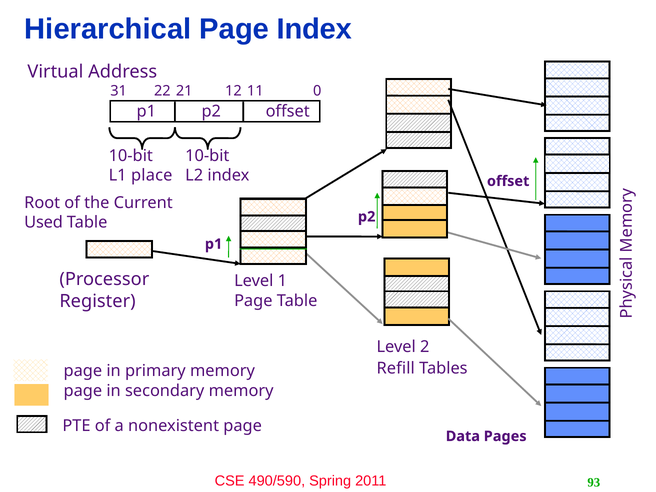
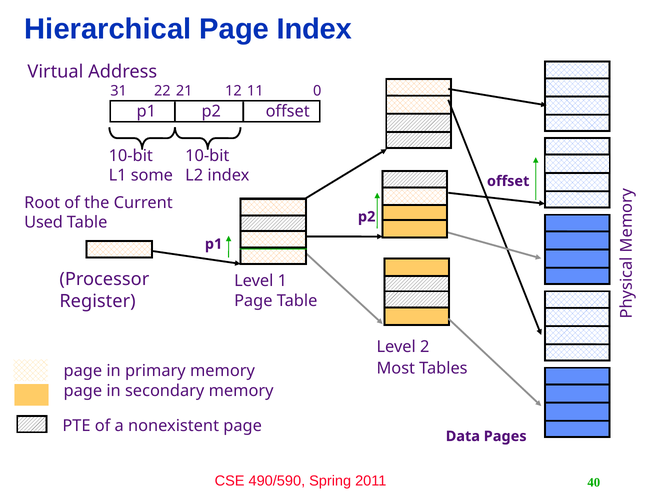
place: place -> some (152, 175)
Refill: Refill -> Most (396, 368)
93: 93 -> 40 (594, 482)
